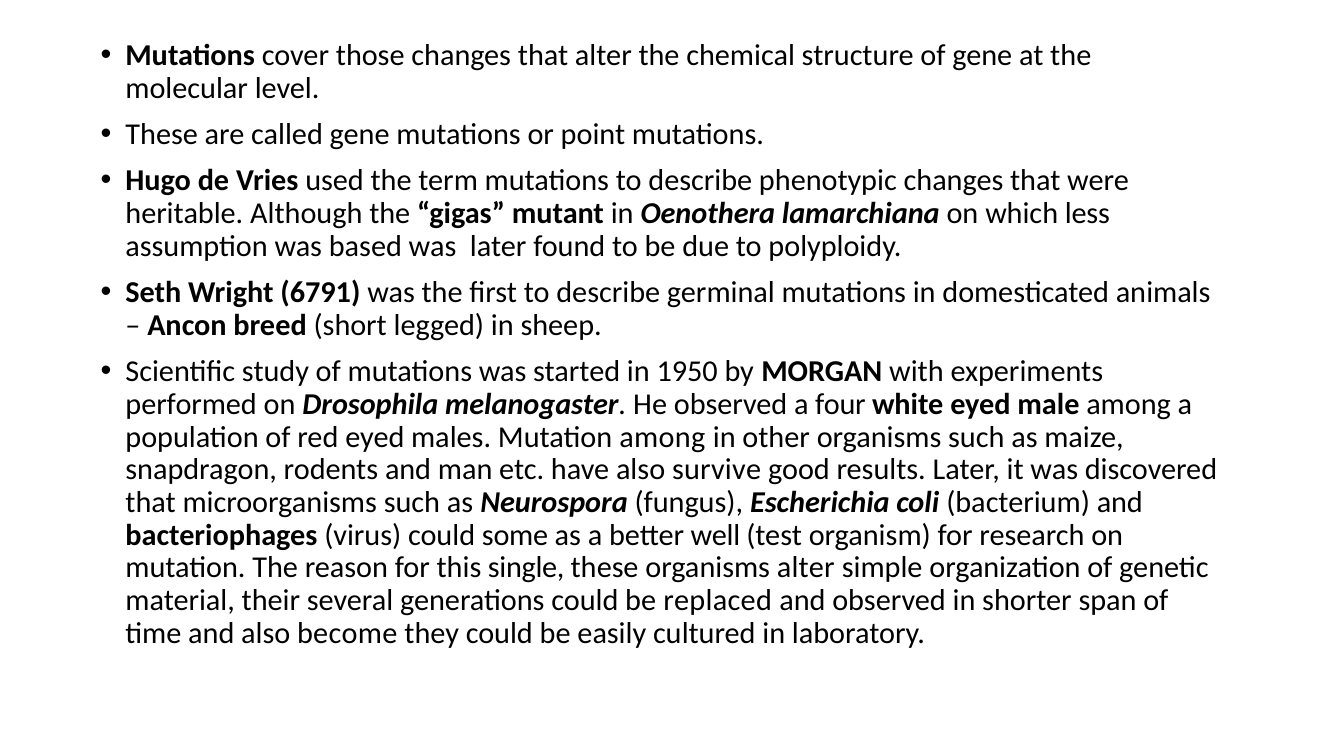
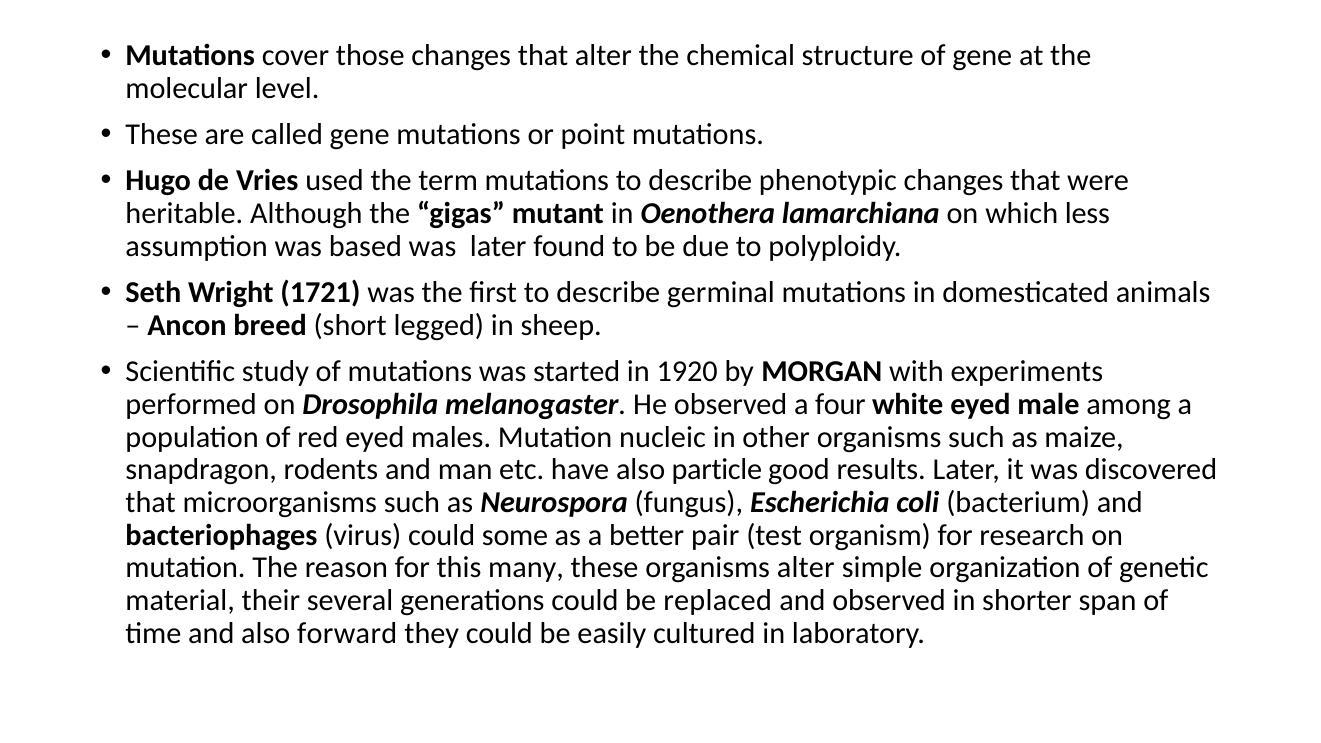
6791: 6791 -> 1721 (320, 293)
1950: 1950 -> 1920 (687, 372)
Mutation among: among -> nucleic (662, 437)
survive: survive -> particle (717, 470)
well: well -> pair (715, 535)
single: single -> many (526, 568)
become: become -> forward (347, 633)
